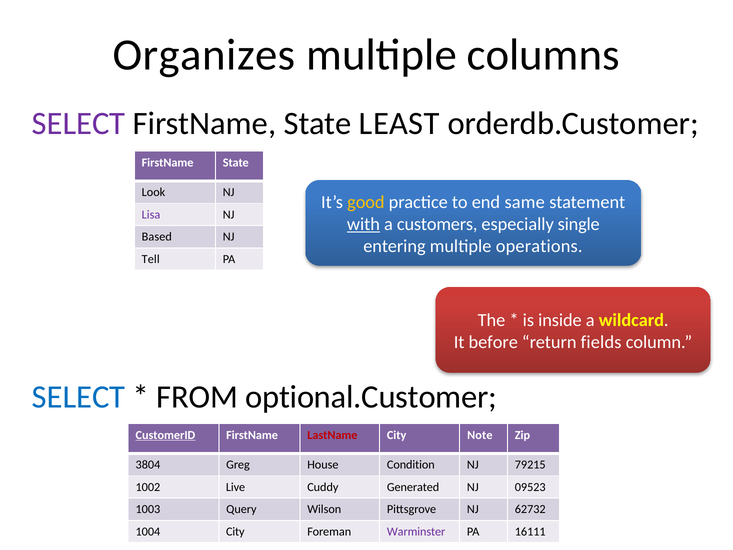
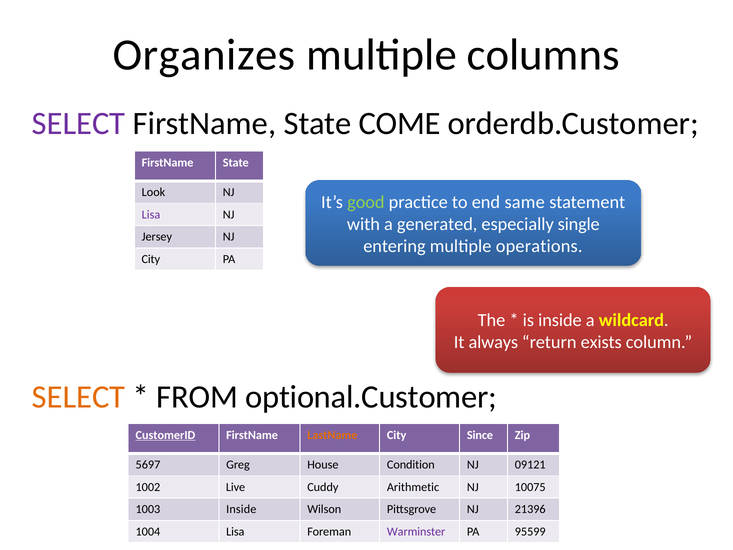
LEAST: LEAST -> COME (400, 123)
good colour: yellow -> light green (366, 202)
with underline: present -> none (363, 224)
customers: customers -> generated (437, 224)
Based: Based -> Jersey (157, 237)
Tell: Tell -> City (151, 259)
before: before -> always (493, 342)
fields: fields -> exists (601, 342)
SELECT colour: blue -> orange (79, 397)
LastName colour: red -> orange (332, 435)
Note: Note -> Since (480, 435)
3804: 3804 -> 5697 (148, 465)
79215: 79215 -> 09121 (530, 465)
Generated: Generated -> Arithmetic (413, 487)
09523: 09523 -> 10075 (530, 487)
1003 Query: Query -> Inside (241, 509)
62732: 62732 -> 21396 (530, 509)
1004 City: City -> Lisa (235, 531)
16111: 16111 -> 95599 (530, 531)
